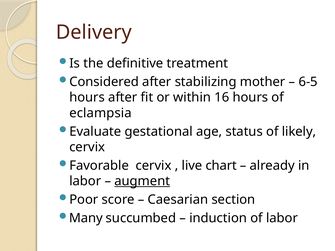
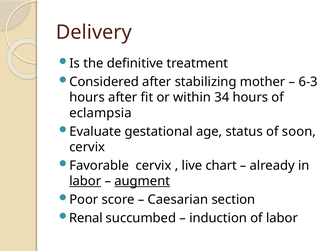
6-5: 6-5 -> 6-3 (308, 82)
16: 16 -> 34 (222, 98)
likely: likely -> soon (299, 132)
labor underline: none -> present (85, 181)
Many: Many -> Renal (86, 218)
